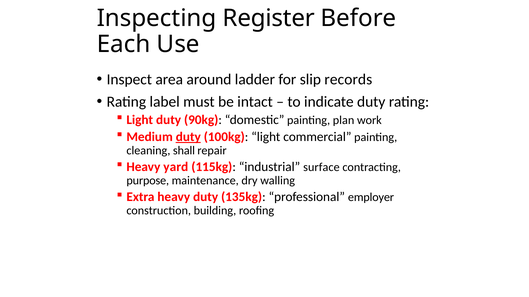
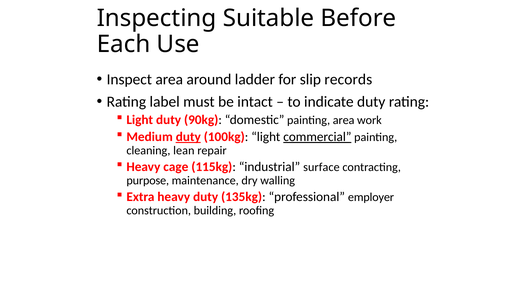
Register: Register -> Suitable (269, 18)
painting plan: plan -> area (344, 120)
commercial underline: none -> present (317, 137)
shall: shall -> lean (184, 151)
yard: yard -> cage (176, 167)
